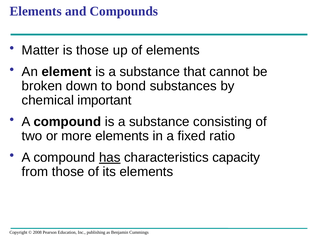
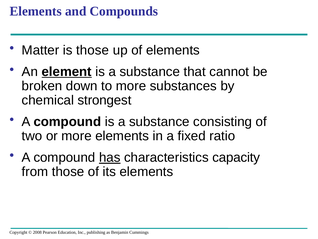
element underline: none -> present (67, 72)
to bond: bond -> more (131, 86)
important: important -> strongest (105, 100)
